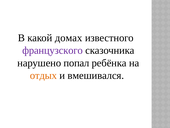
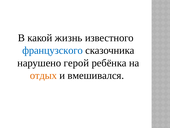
домах: домах -> жизнь (69, 38)
французского colour: purple -> blue (53, 50)
попал: попал -> герой (76, 63)
